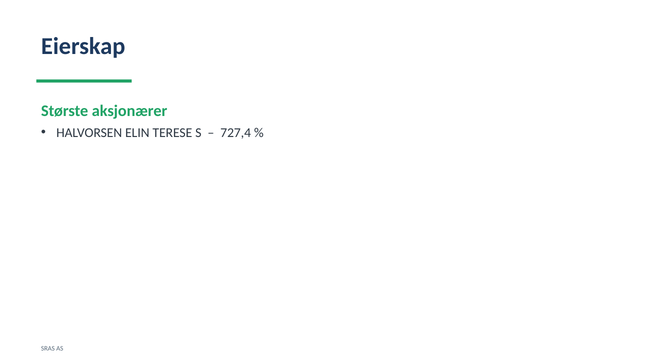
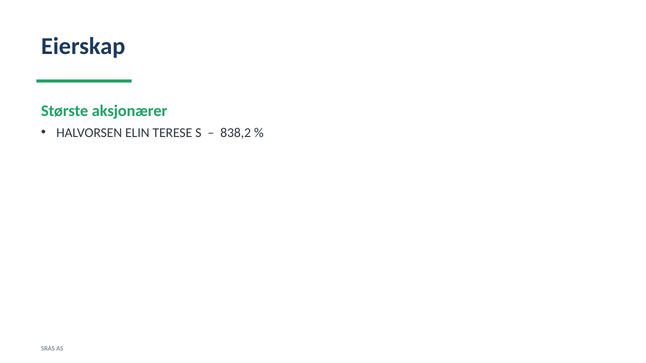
727,4: 727,4 -> 838,2 (236, 133)
